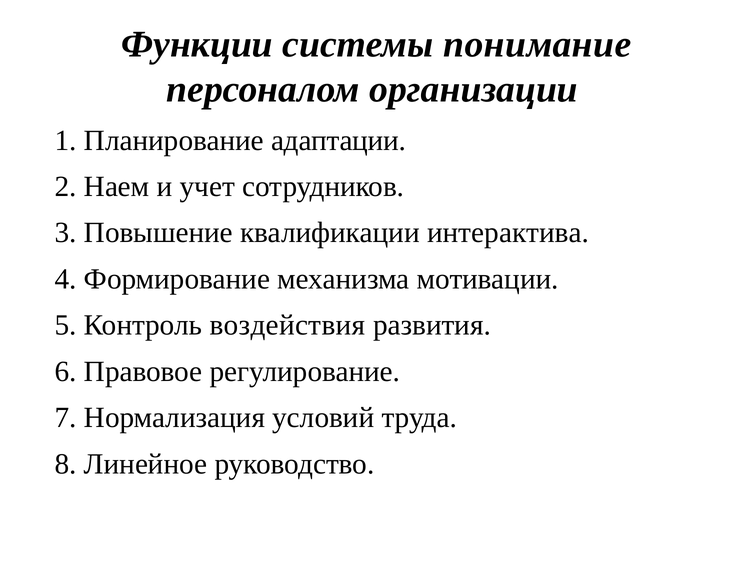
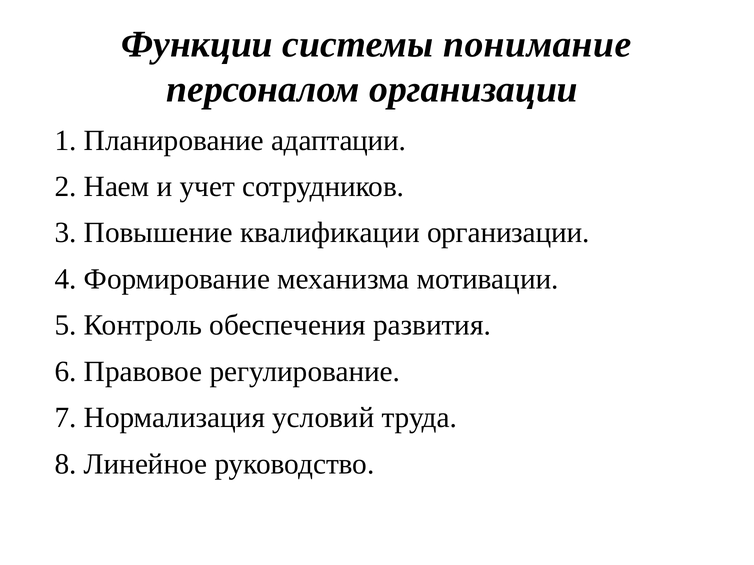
квалификации интерактива: интерактива -> организации (508, 233)
воздействия: воздействия -> обеспечения (288, 326)
